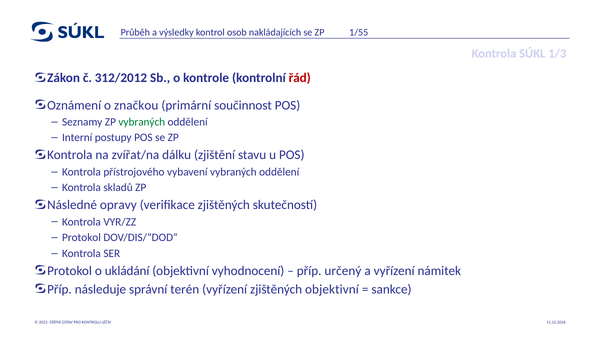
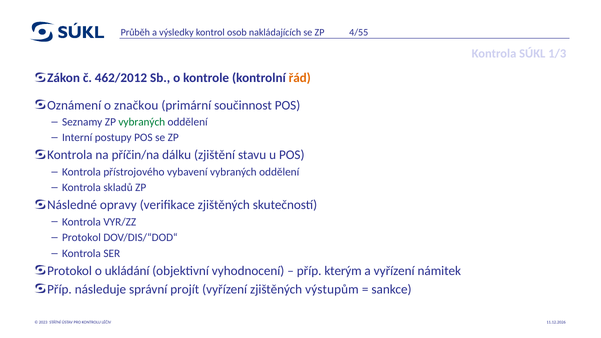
1/55: 1/55 -> 4/55 (359, 32)
312/2012: 312/2012 -> 462/2012 (121, 78)
řád colour: red -> orange (300, 78)
zvířat/na: zvířat/na -> příčin/na (135, 155)
určený: určený -> kterým (343, 271)
terén: terén -> projít (185, 289)
zjištěných objektivní: objektivní -> výstupům (332, 289)
